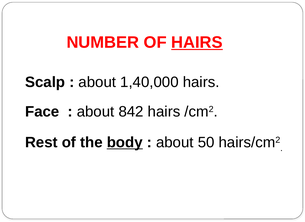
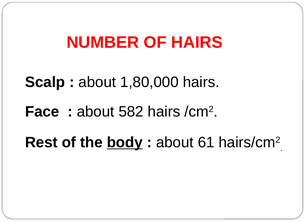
HAIRS underline: present -> none (197, 42)
1,40,000: 1,40,000 -> 1,80,000 (149, 82)
842: 842 -> 582 (131, 112)
50: 50 -> 61 (206, 142)
